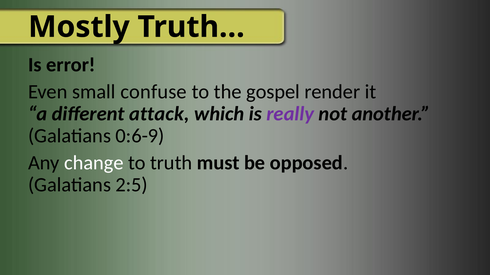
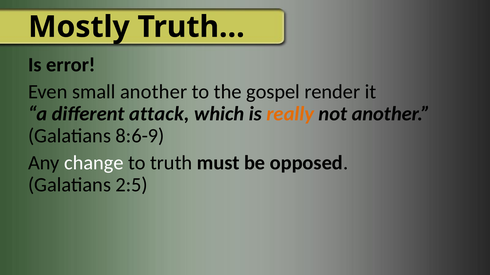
small confuse: confuse -> another (154, 92)
really colour: purple -> orange (290, 114)
0:6-9: 0:6-9 -> 8:6-9 (140, 136)
